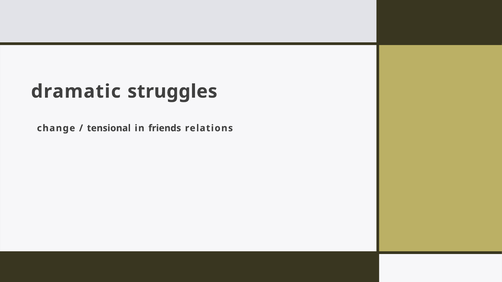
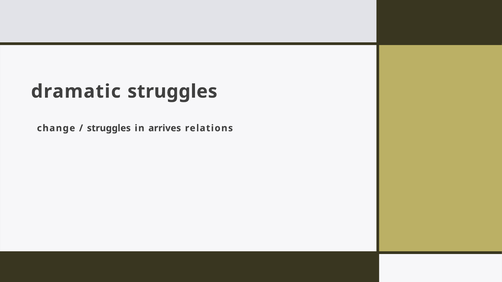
tensional: tensional -> struggles (109, 128)
friends: friends -> arrives (165, 128)
